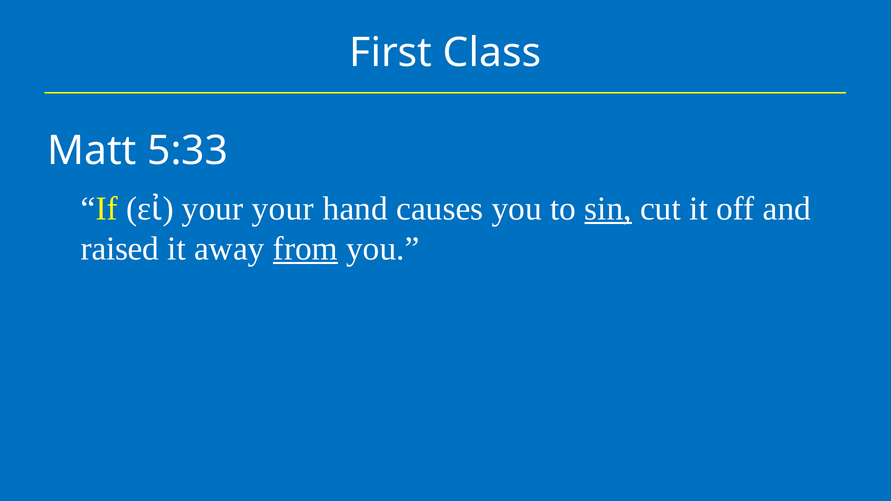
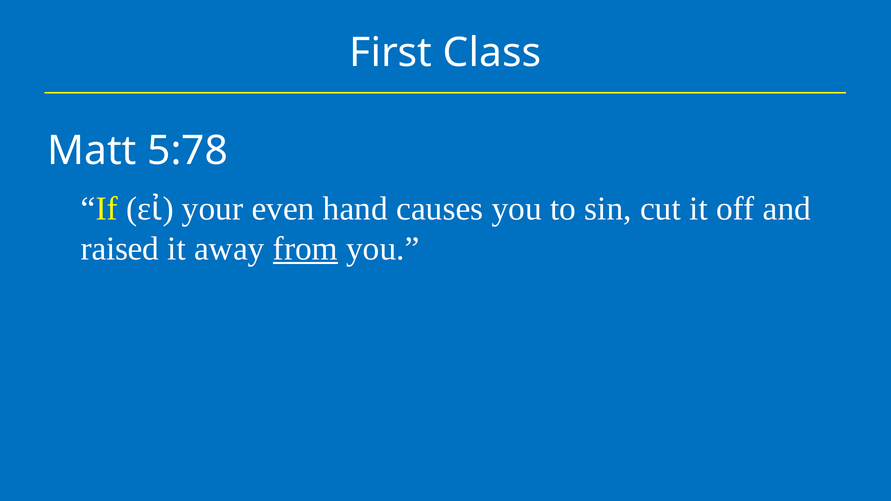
5:33: 5:33 -> 5:78 (188, 151)
your your: your -> even (283, 209)
sin underline: present -> none (608, 209)
